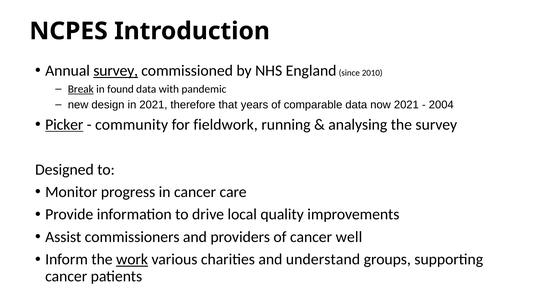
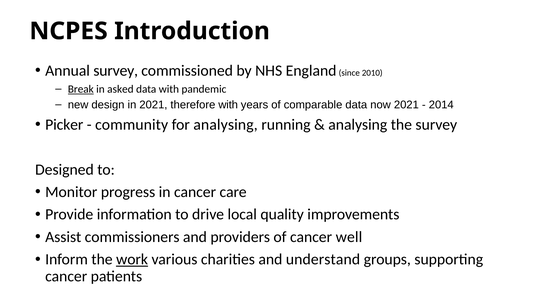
survey underline: present -> none (116, 71)
found: found -> asked (120, 89)
therefore that: that -> with (228, 105)
2004: 2004 -> 2014 (441, 105)
Picker underline: present -> none (64, 125)
for fieldwork: fieldwork -> analysing (226, 125)
